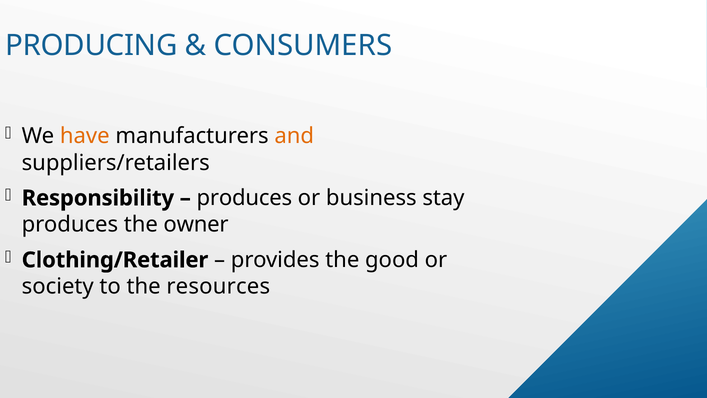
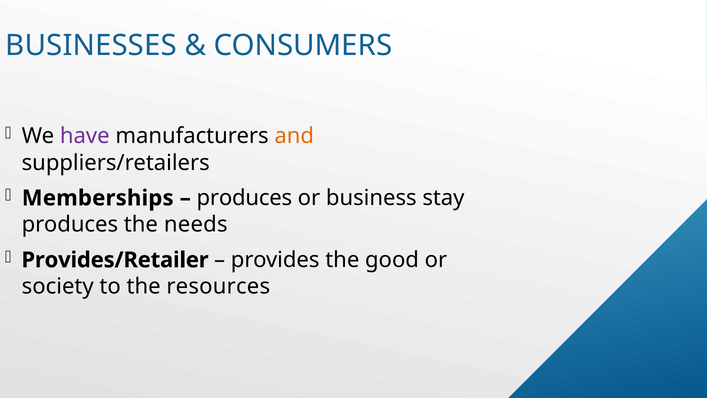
PRODUCING: PRODUCING -> BUSINESSES (91, 46)
have colour: orange -> purple (85, 136)
Responsibility: Responsibility -> Memberships (98, 198)
owner: owner -> needs (196, 224)
Clothing/Retailer: Clothing/Retailer -> Provides/Retailer (115, 260)
